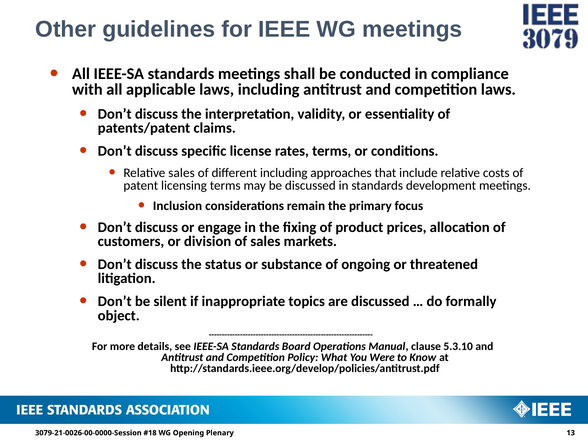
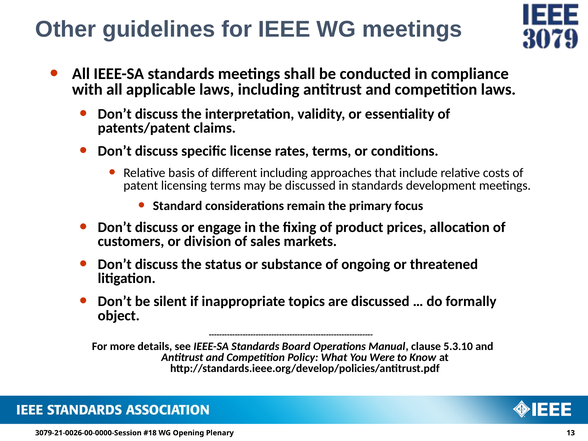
Relative sales: sales -> basis (182, 173)
Inclusion: Inclusion -> Standard (178, 206)
